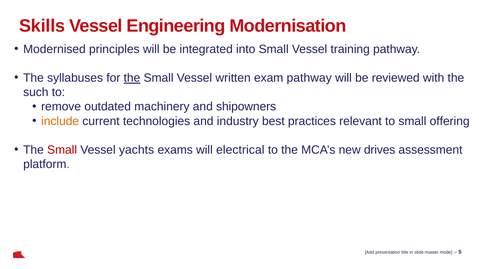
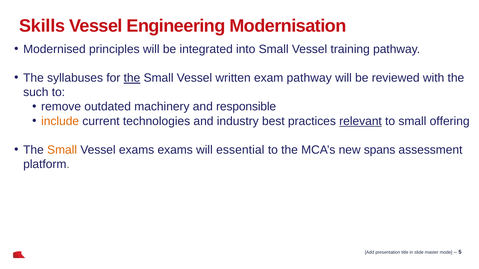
shipowners: shipowners -> responsible (246, 107)
relevant underline: none -> present (361, 121)
Small colour: red -> orange (62, 150)
Vessel yachts: yachts -> exams (137, 150)
electrical: electrical -> essential (240, 150)
drives: drives -> spans (380, 150)
